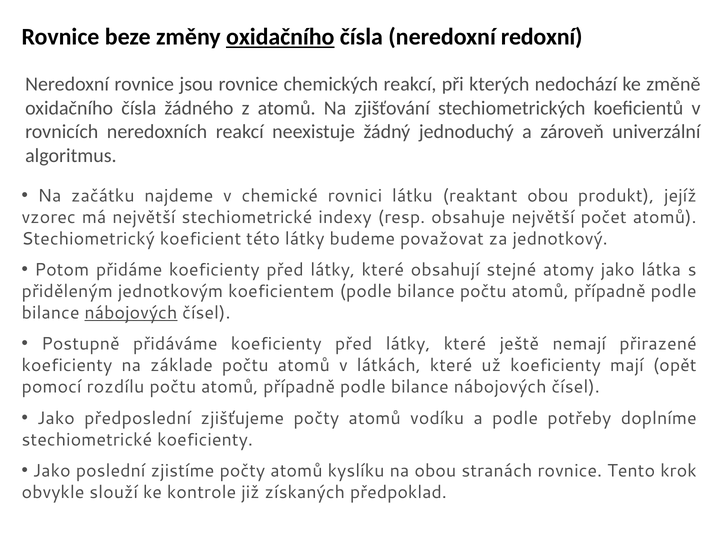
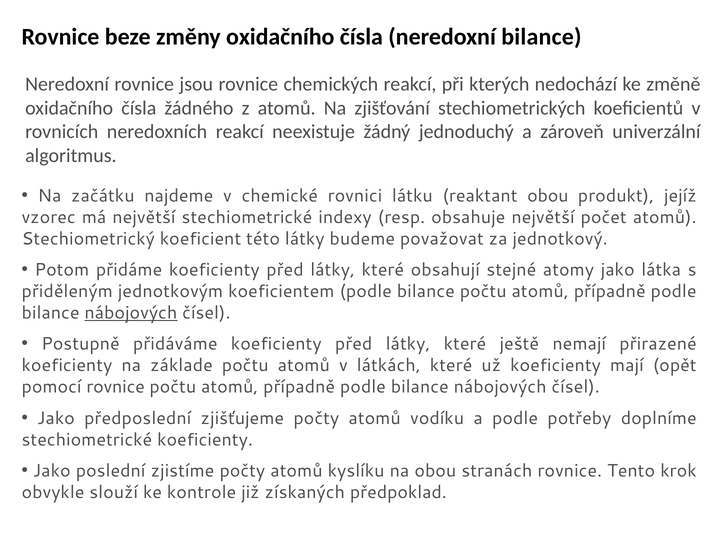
oxidačního underline: present -> none (280, 37)
neredoxní redoxní: redoxní -> bilance (541, 37)
pomocí rozdílu: rozdílu -> rovnice (116, 387)
